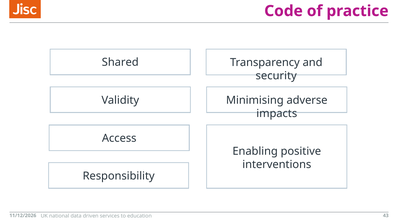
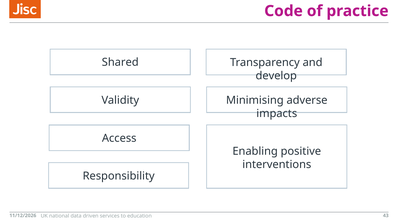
security: security -> develop (276, 76)
